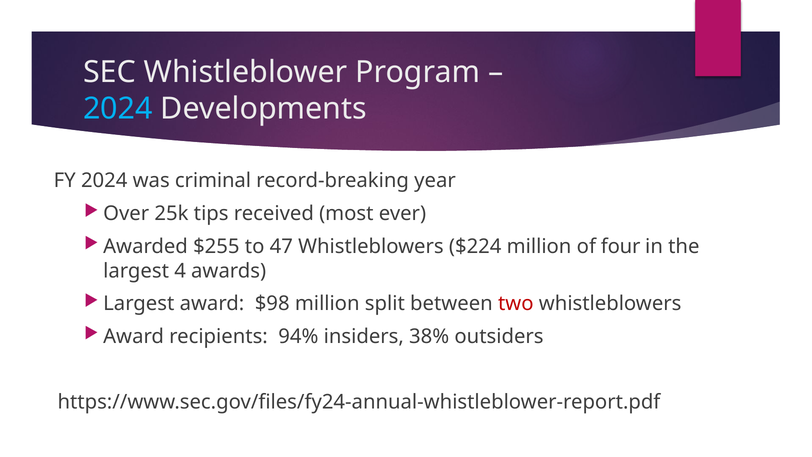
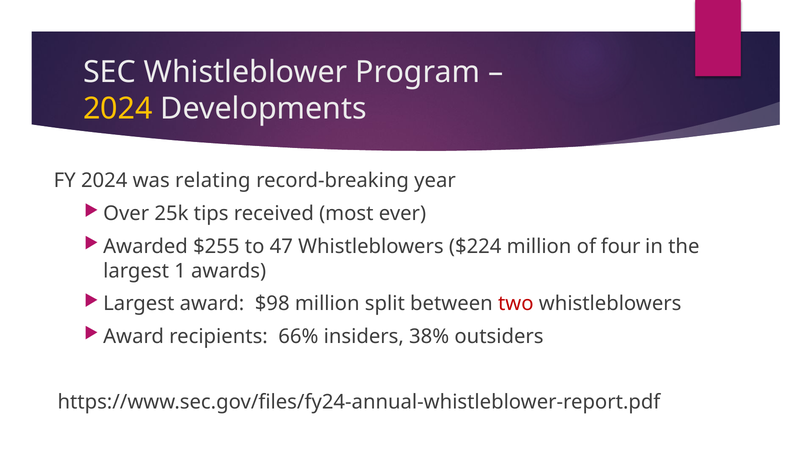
2024 colour: light blue -> yellow (118, 109)
criminal: criminal -> relating (213, 181)
4: 4 -> 1 (180, 271)
94%: 94% -> 66% (298, 336)
